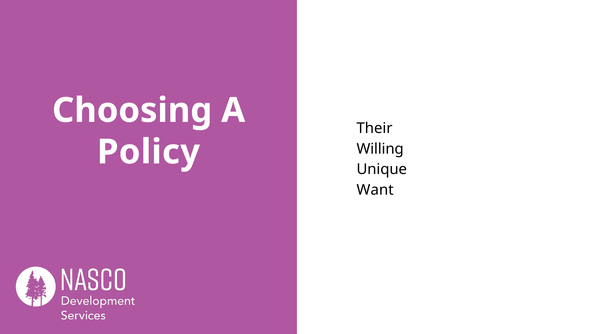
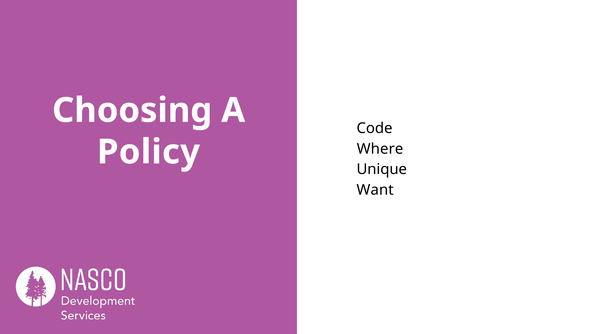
Their: Their -> Code (375, 128)
Willing: Willing -> Where (380, 149)
